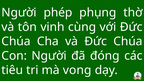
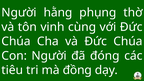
phép: phép -> hằng (58, 13)
vong: vong -> đồng (77, 70)
